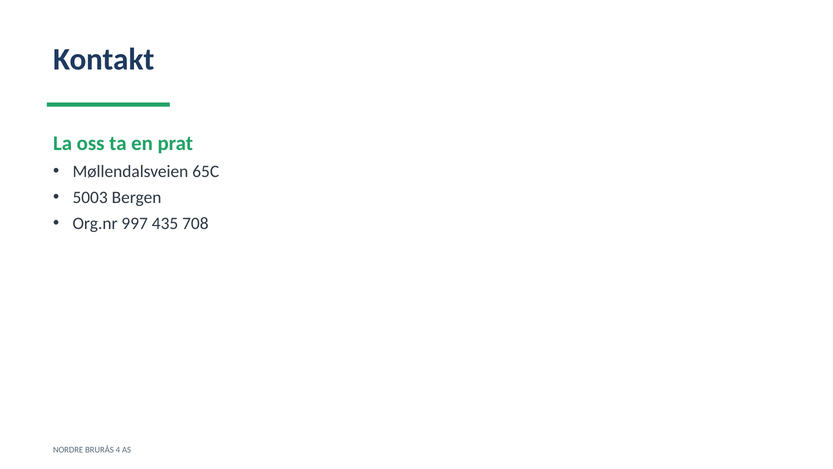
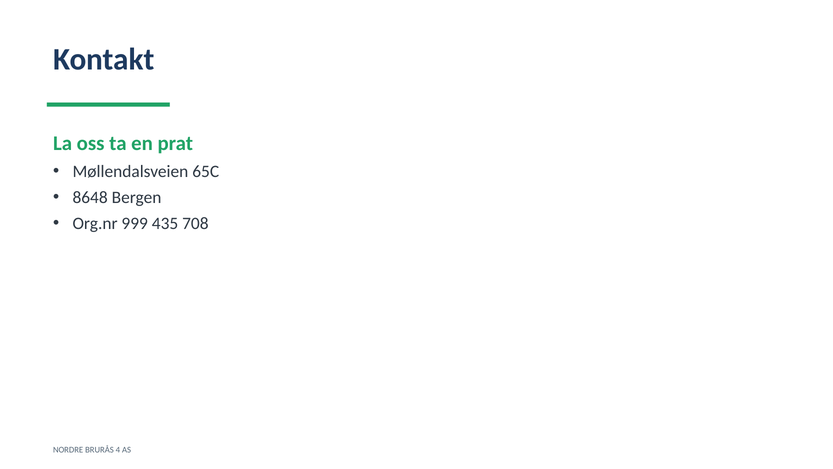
5003: 5003 -> 8648 (90, 197)
997: 997 -> 999 (135, 223)
